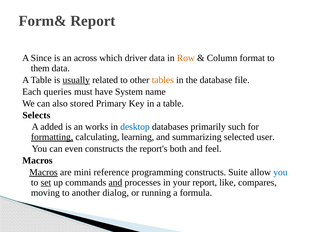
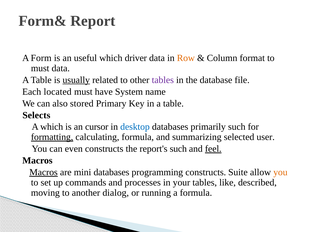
Since: Since -> Form (41, 58)
across: across -> useful (85, 58)
them: them -> must (40, 68)
tables colour: orange -> purple (163, 80)
queries: queries -> located (58, 92)
A added: added -> which (52, 127)
works: works -> cursor (97, 127)
calculating learning: learning -> formula (138, 137)
report's both: both -> such (178, 149)
feel underline: none -> present (213, 149)
mini reference: reference -> databases (111, 173)
you colour: blue -> orange (280, 173)
set underline: present -> none (46, 183)
and underline: present -> none (115, 183)
your report: report -> tables (205, 183)
compares: compares -> described (257, 183)
